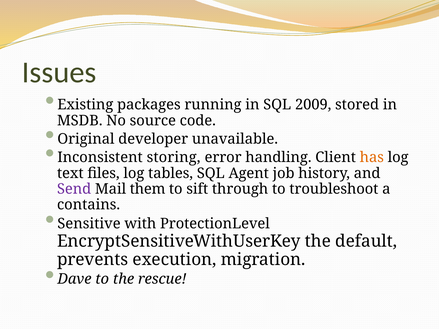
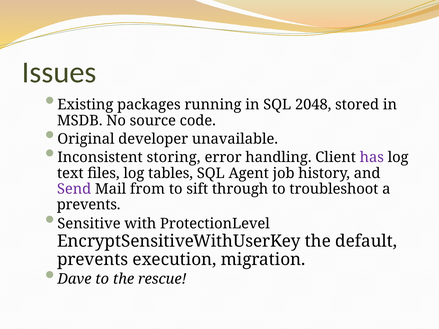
2009: 2009 -> 2048 (313, 105)
has colour: orange -> purple (372, 158)
them: them -> from (147, 189)
contains: contains -> prevents (89, 205)
